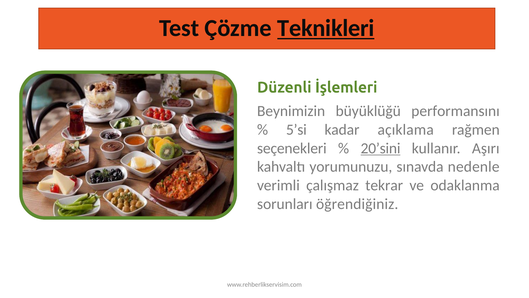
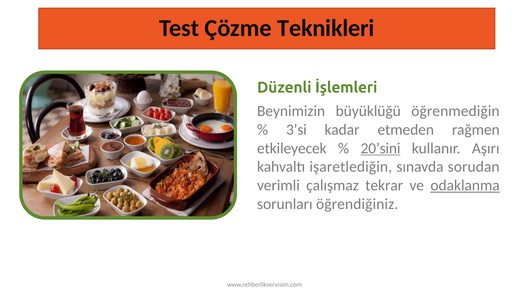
Teknikleri underline: present -> none (326, 28)
performansını: performansını -> öğrenmediğin (455, 111)
5’si: 5’si -> 3’si (296, 130)
açıklama: açıklama -> etmeden (406, 130)
seçenekleri: seçenekleri -> etkileyecek (292, 148)
yorumunuzu: yorumunuzu -> işaretlediğin (351, 167)
nedenle: nedenle -> sorudan (474, 167)
odaklanma underline: none -> present (465, 185)
